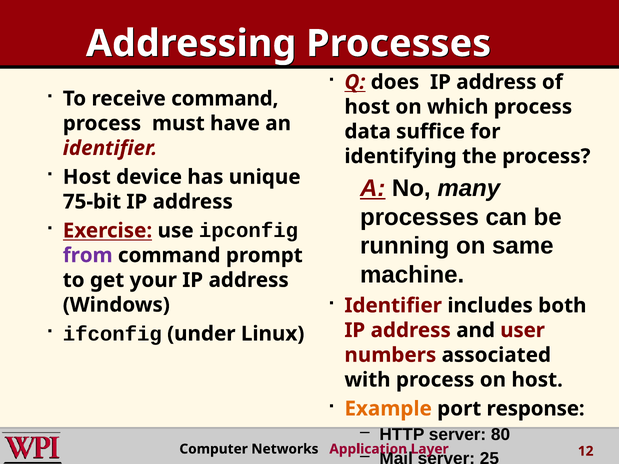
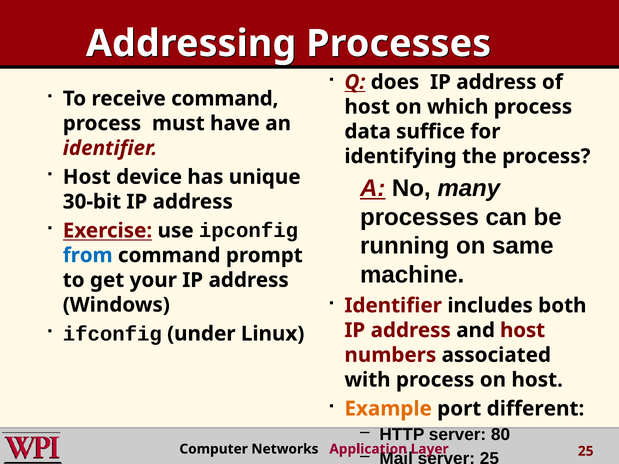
75-bit: 75-bit -> 30-bit (92, 202)
from colour: purple -> blue (88, 255)
and user: user -> host (523, 330)
response: response -> different (535, 409)
12: 12 -> 25 (586, 451)
